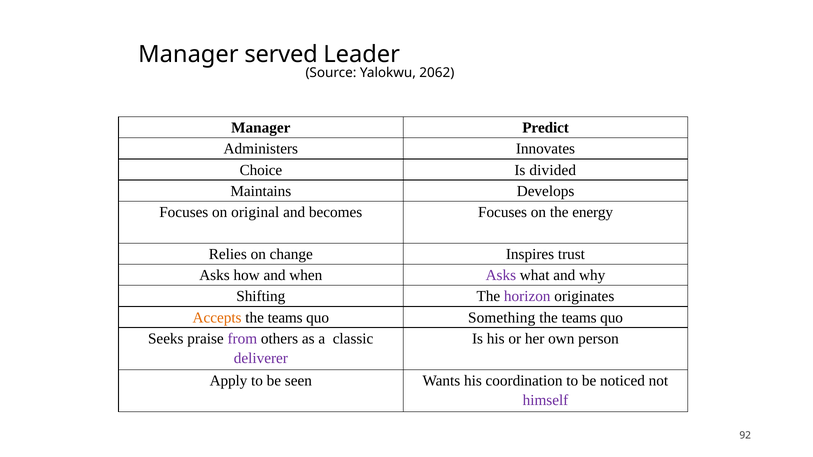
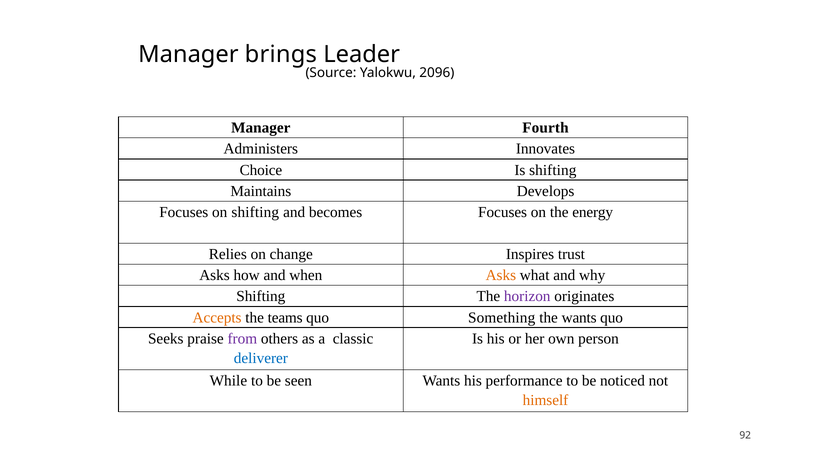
served: served -> brings (281, 54)
2062: 2062 -> 2096 (437, 73)
Predict: Predict -> Fourth (545, 128)
Is divided: divided -> shifting (553, 170)
on original: original -> shifting (255, 212)
Asks colour: purple -> orange (501, 276)
teams: teams -> wants (579, 318)
deliverer colour: purple -> blue (261, 358)
Apply: Apply -> While (228, 381)
coordination: coordination -> performance (524, 381)
himself colour: purple -> orange (546, 400)
